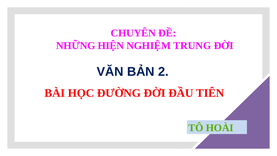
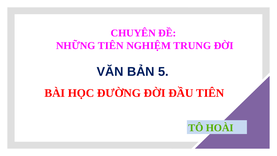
NHỮNG HIỆN: HIỆN -> TIÊN (111, 46)
2: 2 -> 5 (163, 72)
